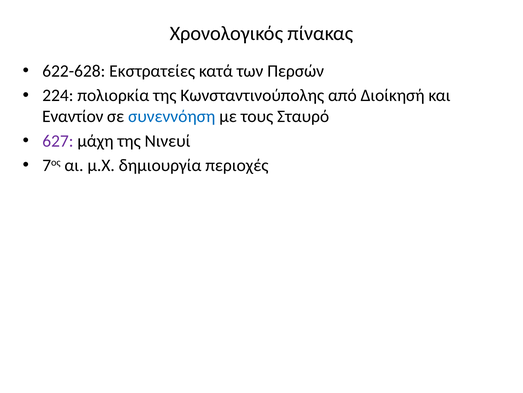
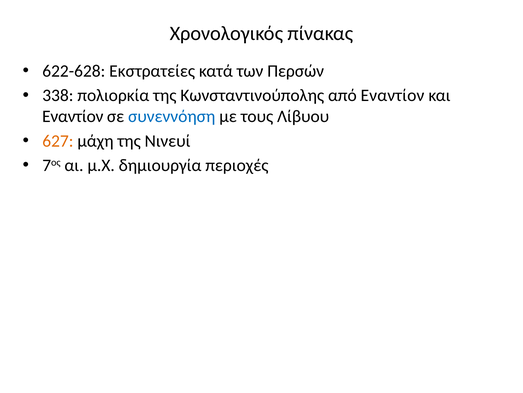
224: 224 -> 338 (58, 95)
από Διοίκησή: Διοίκησή -> Εναντίον (393, 95)
Σταυρό: Σταυρό -> Λίβυου (303, 116)
627 colour: purple -> orange (58, 141)
